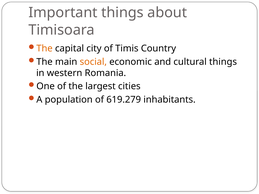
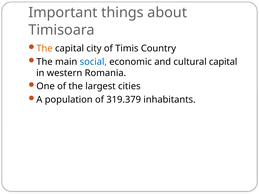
social colour: orange -> blue (93, 62)
cultural things: things -> capital (223, 62)
619.279: 619.279 -> 319.379 (124, 100)
